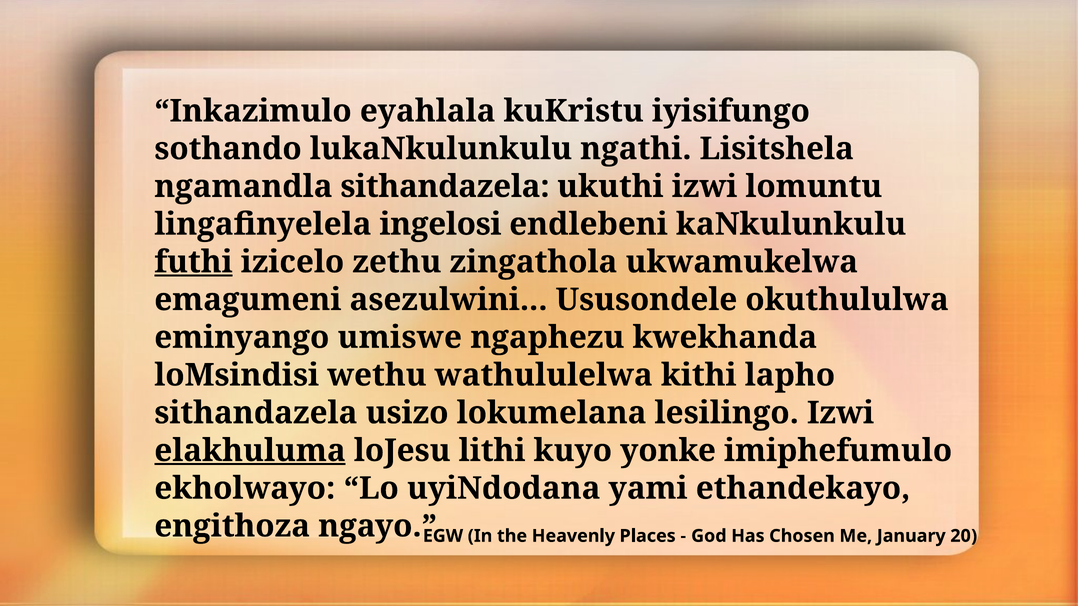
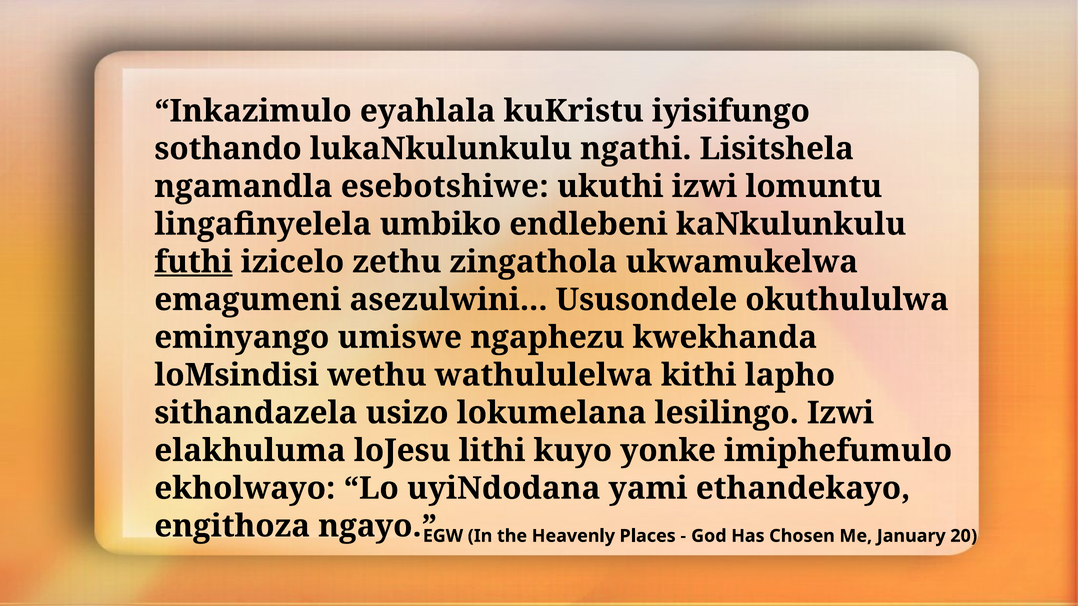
ngamandla sithandazela: sithandazela -> esebotshiwe (445, 187)
ingelosi: ingelosi -> umbiko (440, 224)
elakhuluma underline: present -> none (250, 451)
